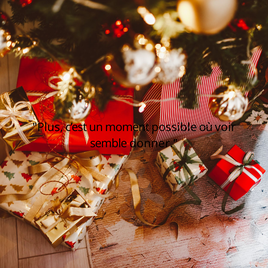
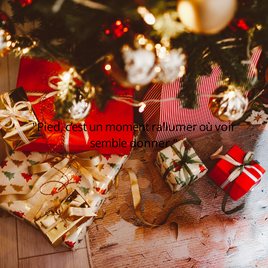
Plus: Plus -> Pied (48, 127)
possible: possible -> rallumer (174, 127)
